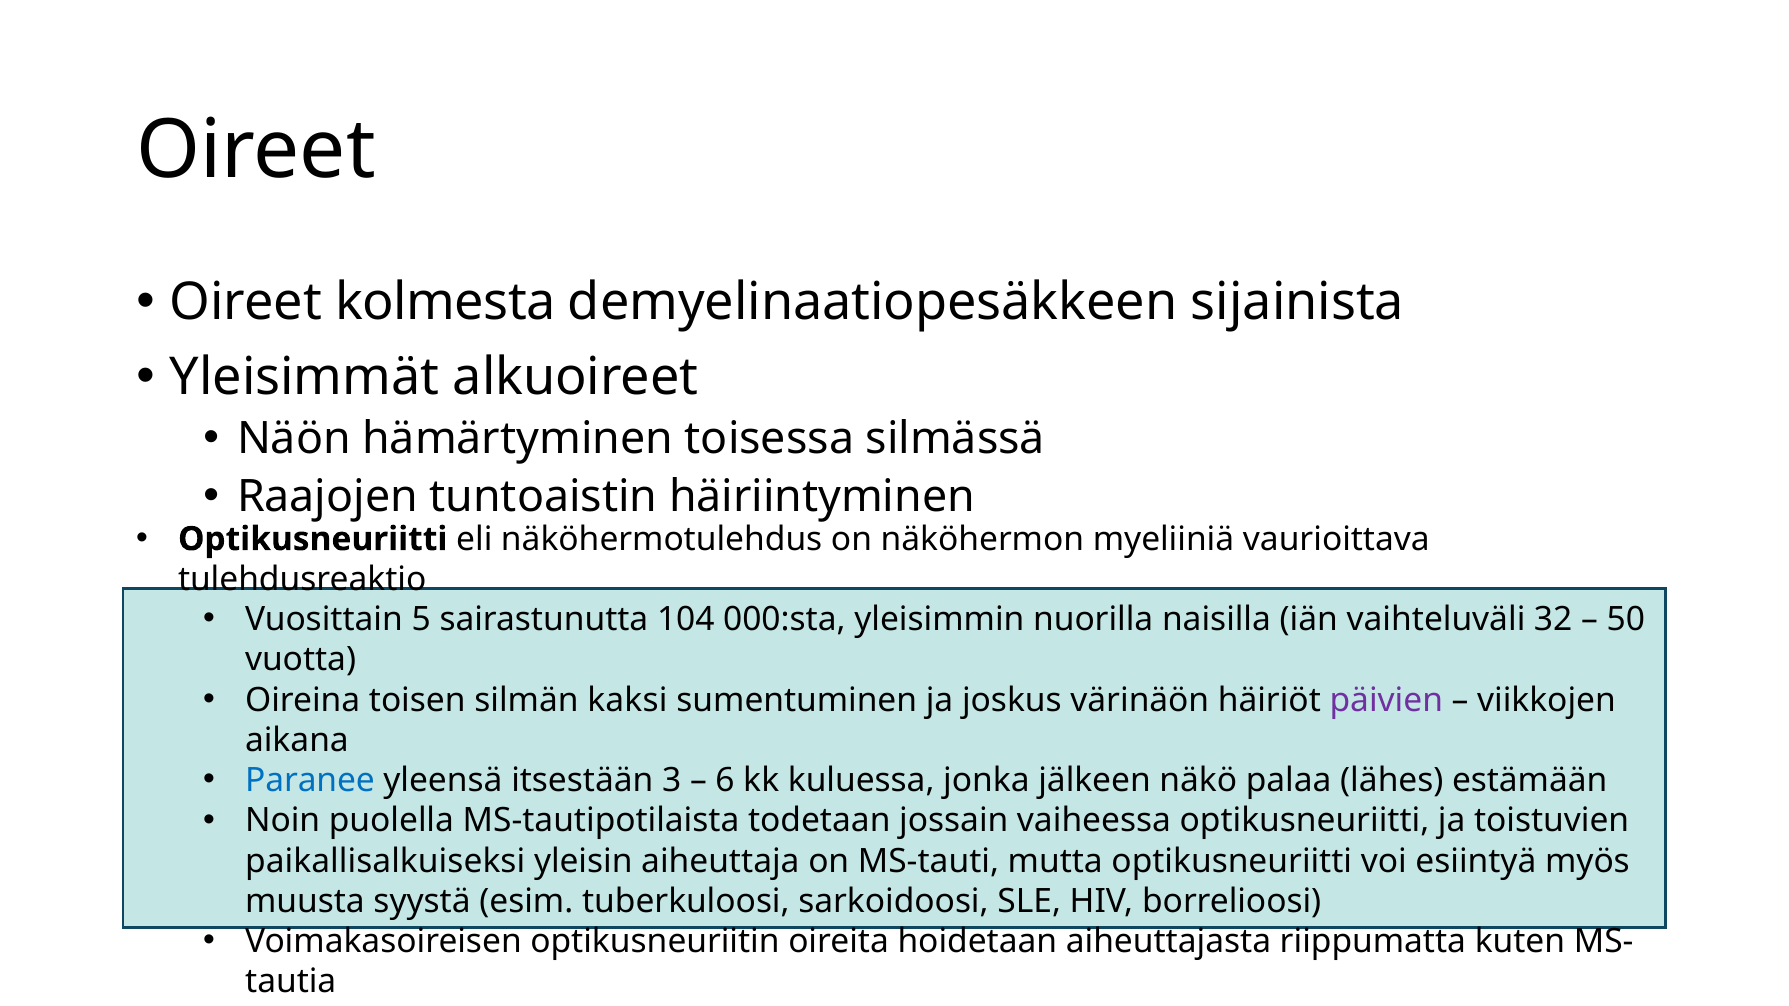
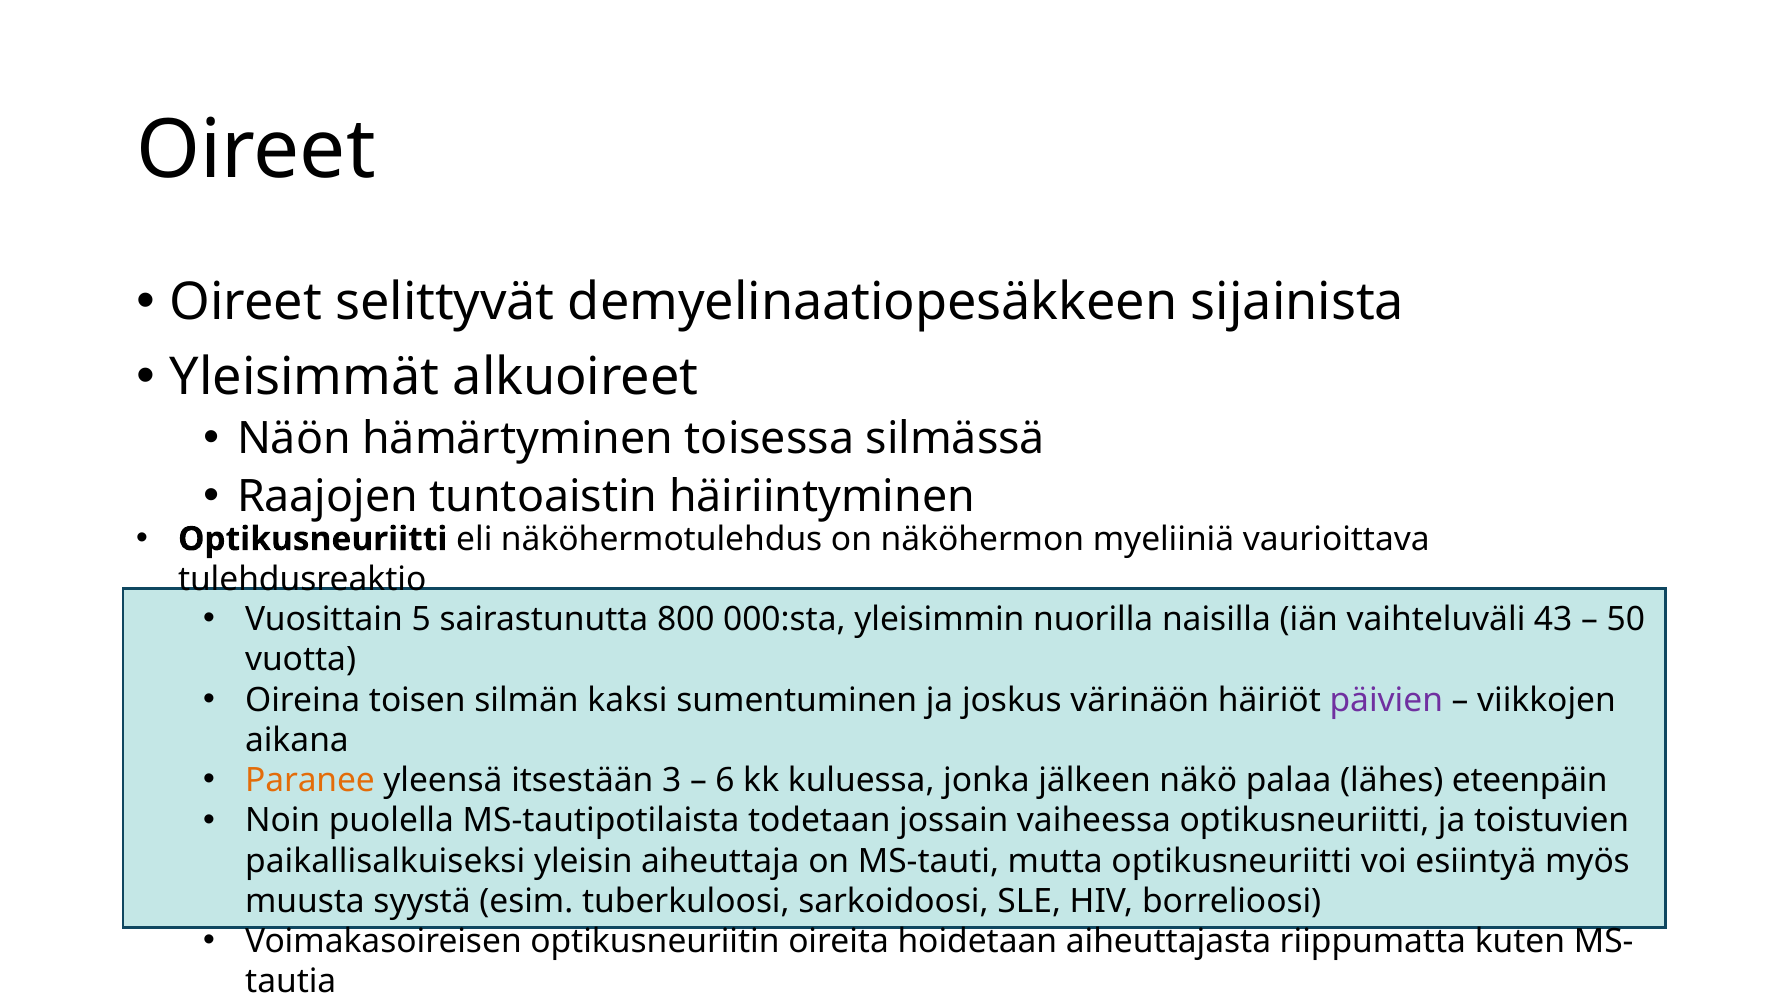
kolmesta: kolmesta -> selittyvät (445, 302)
104: 104 -> 800 (686, 620)
32: 32 -> 43 (1553, 620)
Paranee colour: blue -> orange (310, 781)
estämään: estämään -> eteenpäin (1530, 781)
